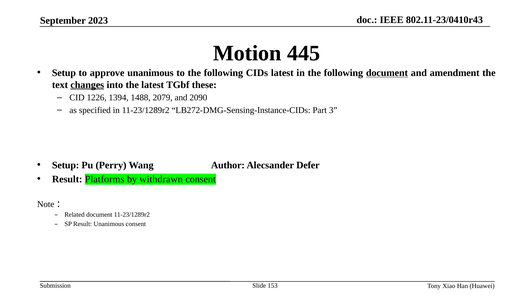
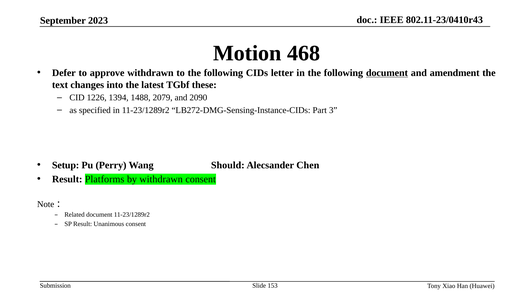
445: 445 -> 468 (304, 53)
Setup: Setup -> Defer (64, 73)
approve unanimous: unanimous -> withdrawn (150, 73)
CIDs latest: latest -> letter (282, 73)
changes underline: present -> none (87, 85)
Author: Author -> Should (228, 165)
Defer: Defer -> Chen (308, 165)
